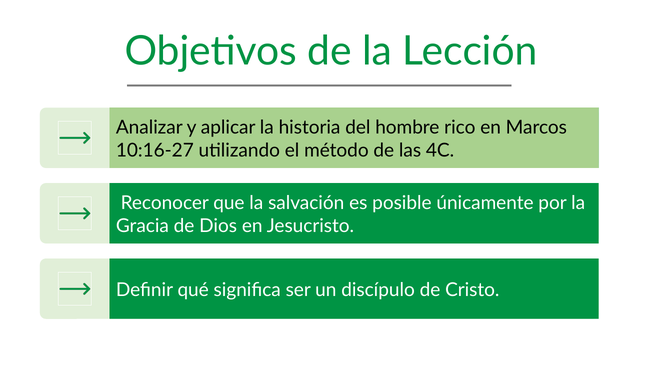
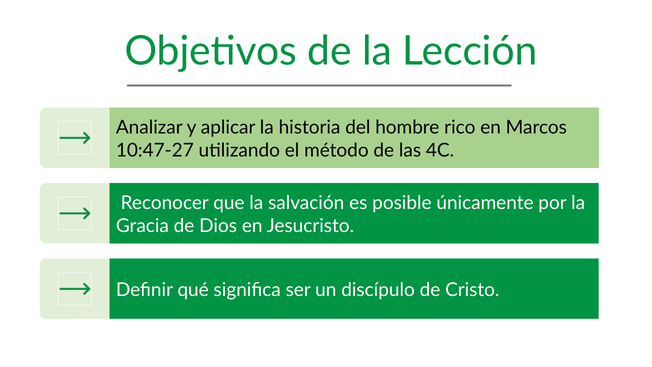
10:16-27: 10:16-27 -> 10:47-27 (155, 150)
